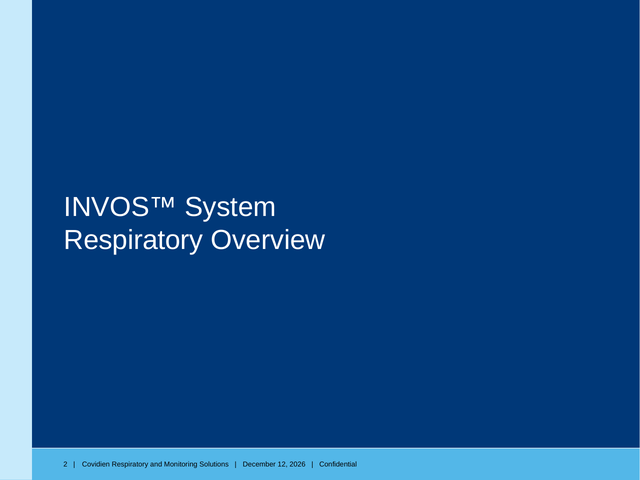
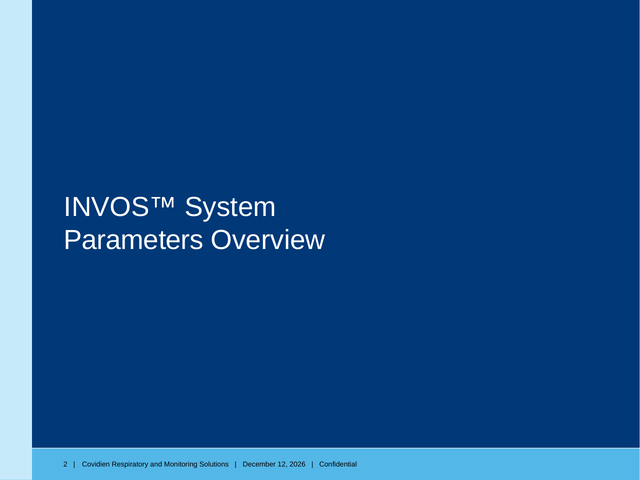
Respiratory: Respiratory -> Parameters (134, 240)
